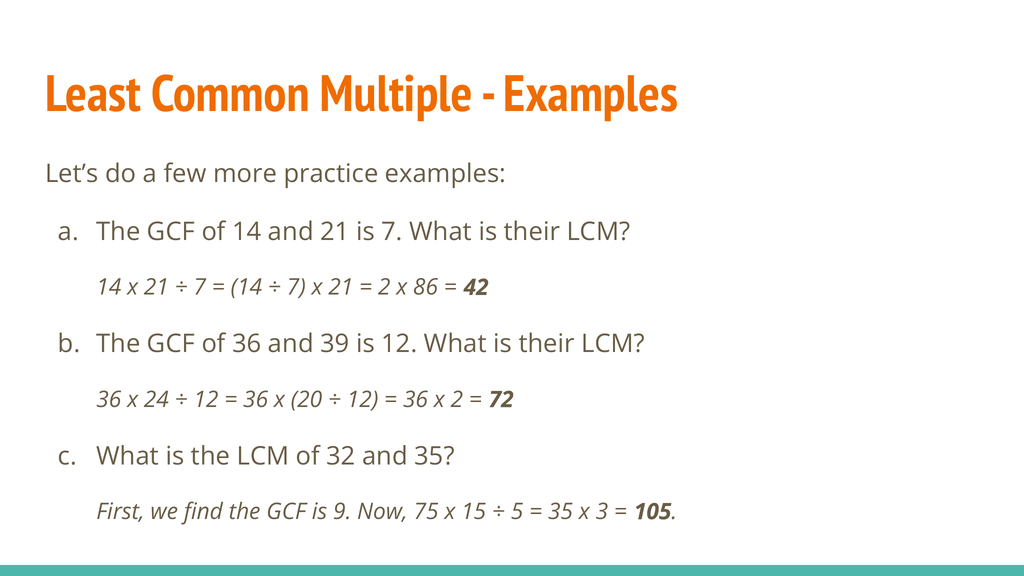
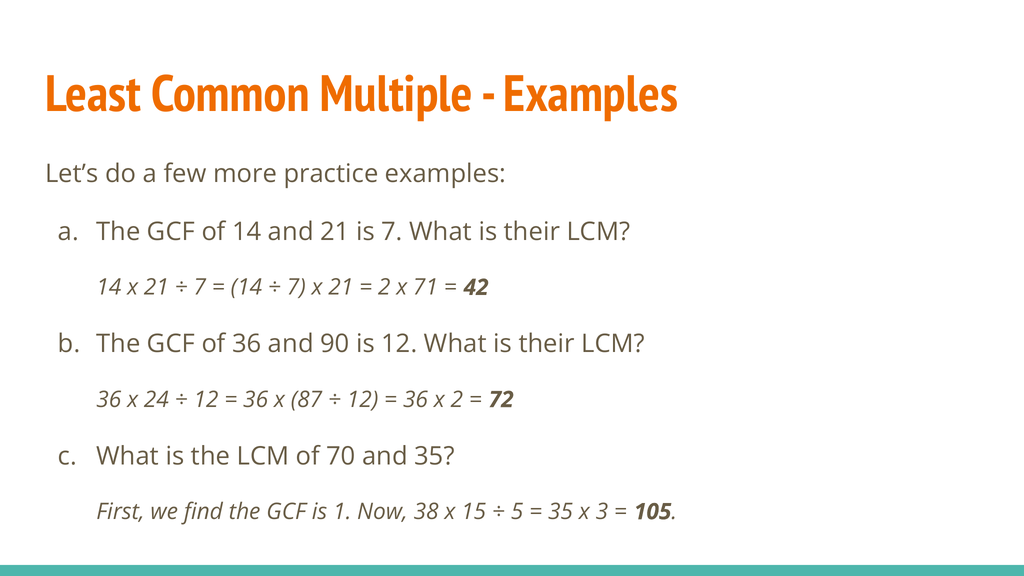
86: 86 -> 71 (426, 287)
39: 39 -> 90 (335, 344)
20: 20 -> 87 (306, 400)
32: 32 -> 70 (341, 456)
9: 9 -> 1 (342, 512)
75: 75 -> 38 (426, 512)
